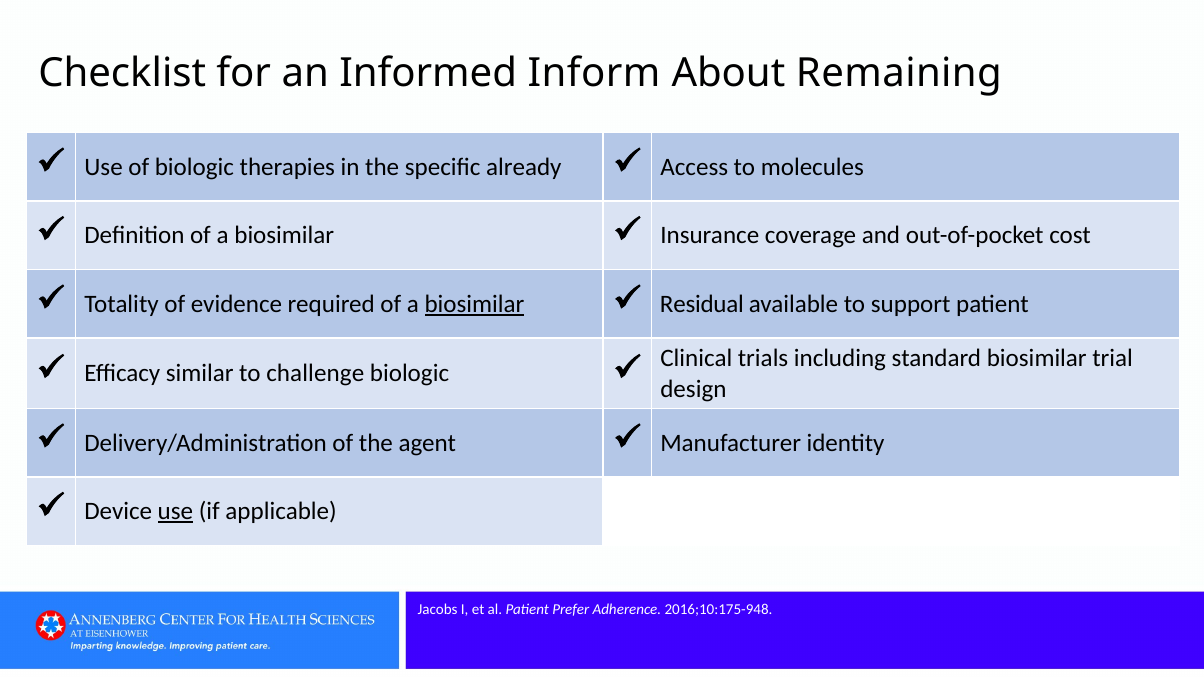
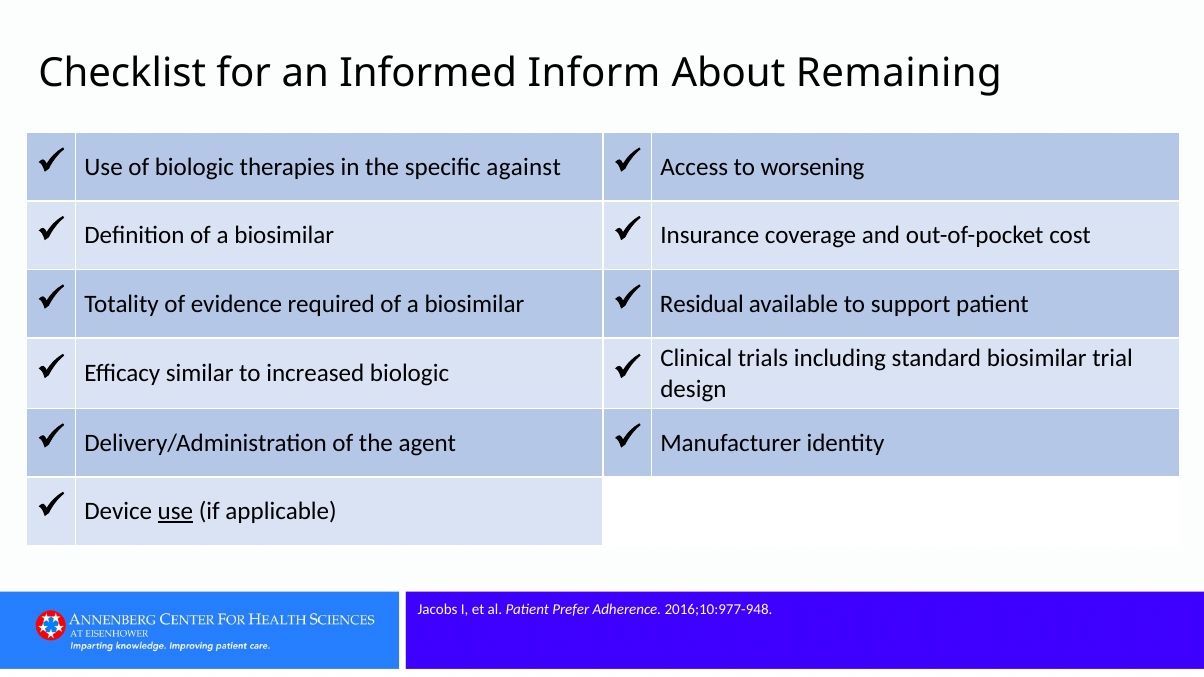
already: already -> against (524, 167)
molecules: molecules -> worsening (813, 167)
biosimilar underline: present -> none (474, 304)
challenge: challenge -> increased (315, 374)
2016;10:175-948: 2016;10:175-948 -> 2016;10:977-948 (718, 609)
